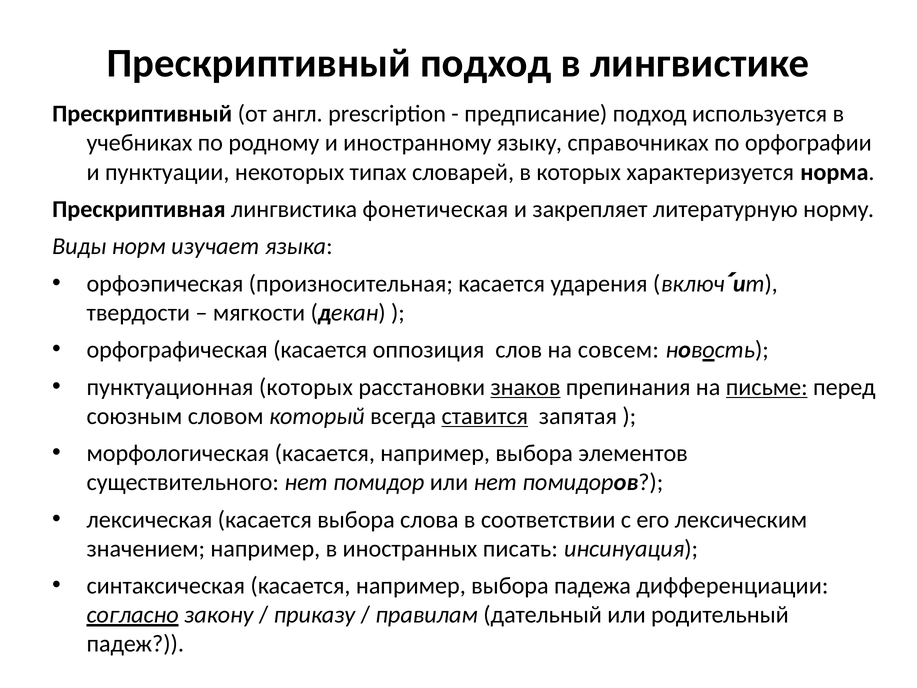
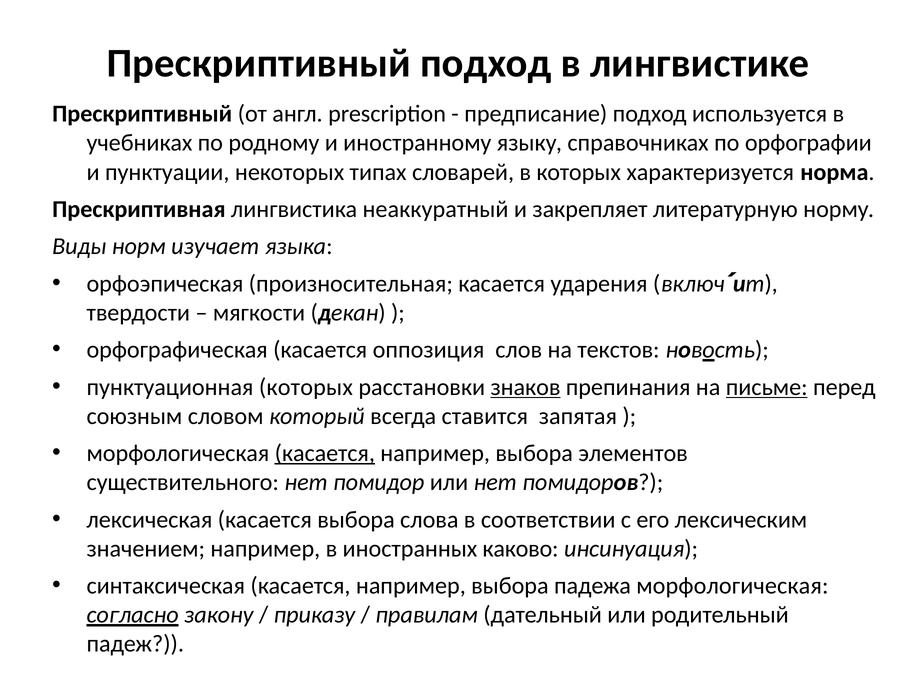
фонетическая: фонетическая -> неаккуратный (435, 209)
совсем: совсем -> текстов (619, 350)
ставится underline: present -> none (485, 416)
касается underline: none -> present (325, 453)
писать: писать -> каково (520, 548)
падежа дифференциации: дифференциации -> морфологическая (732, 586)
